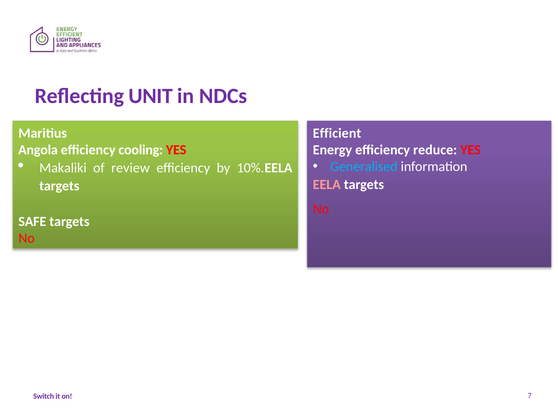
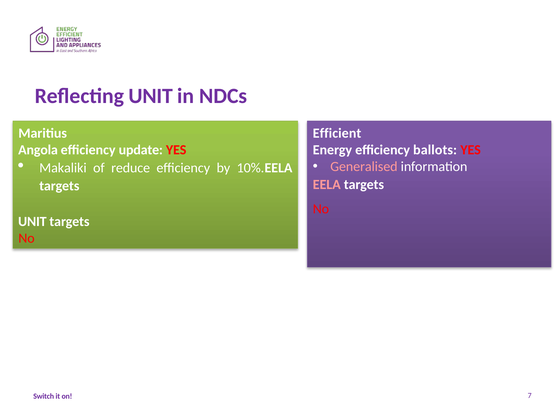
cooling: cooling -> update (141, 150)
reduce: reduce -> ballots (435, 150)
Generalised colour: light blue -> pink (364, 166)
review: review -> reduce (131, 168)
SAFE: SAFE -> UNIT (32, 221)
